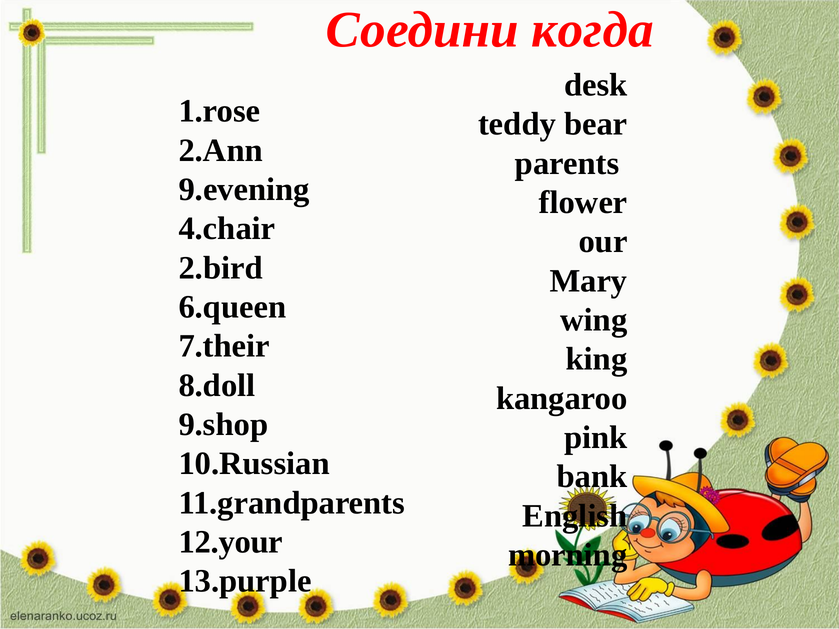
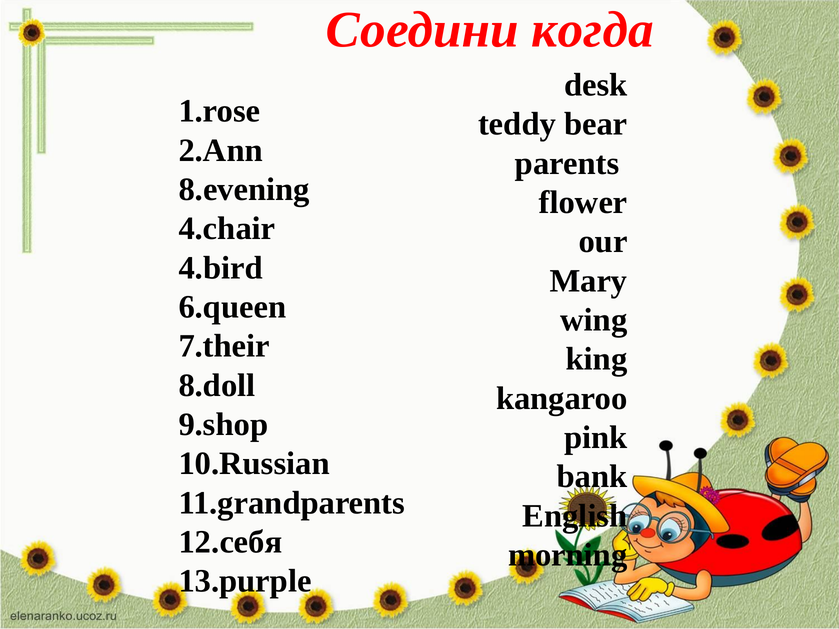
9.evening: 9.evening -> 8.evening (244, 190)
2.bird: 2.bird -> 4.bird (221, 268)
12.your: 12.your -> 12.себя (231, 542)
